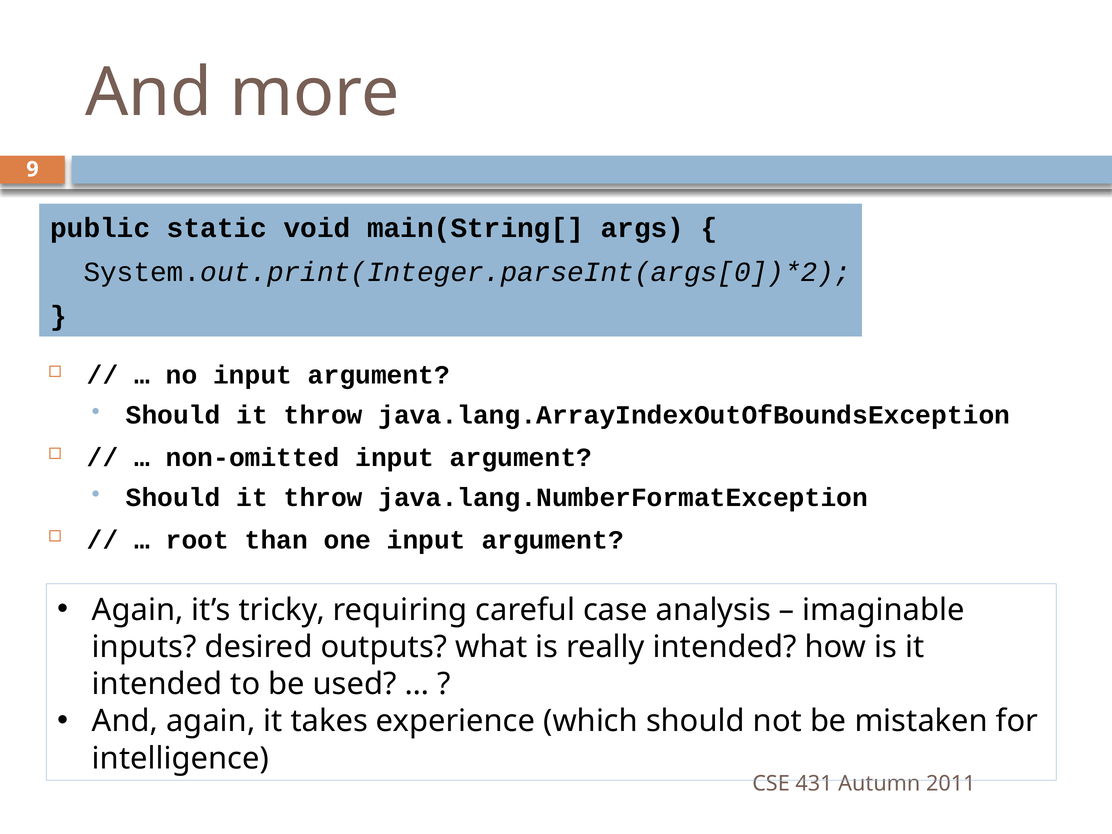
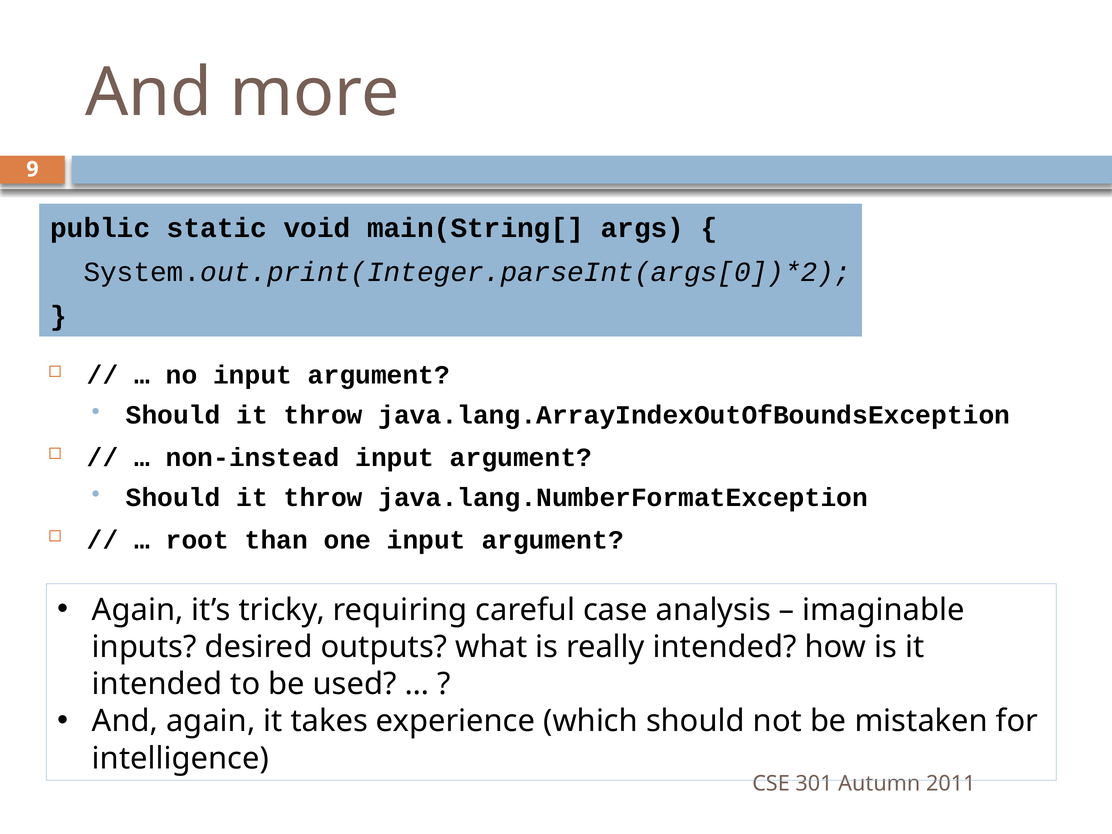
non-omitted: non-omitted -> non-instead (253, 458)
431: 431 -> 301 (814, 784)
